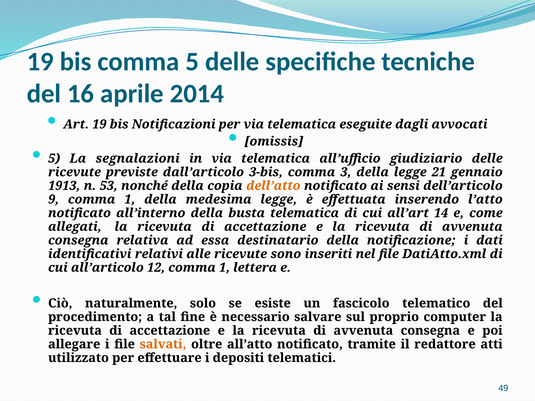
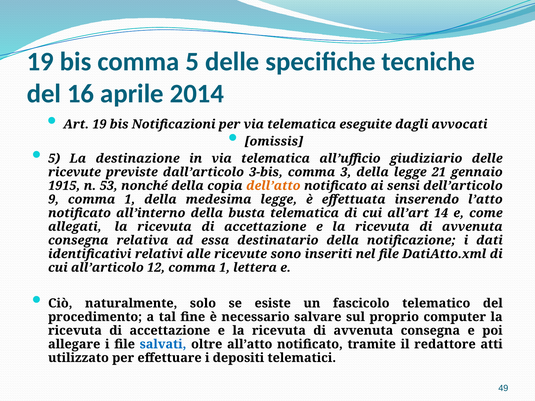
segnalazioni: segnalazioni -> destinazione (138, 159)
1913: 1913 -> 1915 (64, 186)
salvati colour: orange -> blue (163, 344)
